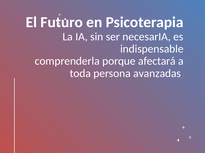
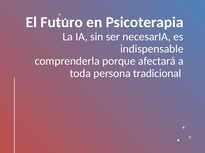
avanzadas: avanzadas -> tradicional (157, 74)
